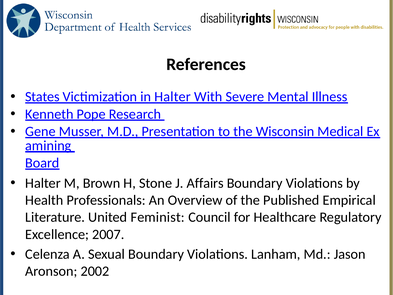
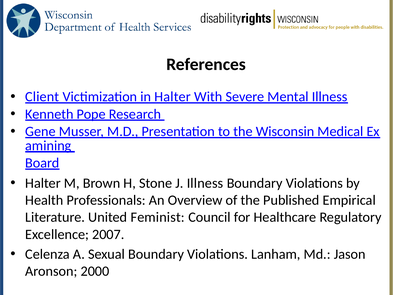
States: States -> Client (42, 97)
J Affairs: Affairs -> Illness (205, 183)
2002: 2002 -> 2000 (95, 271)
